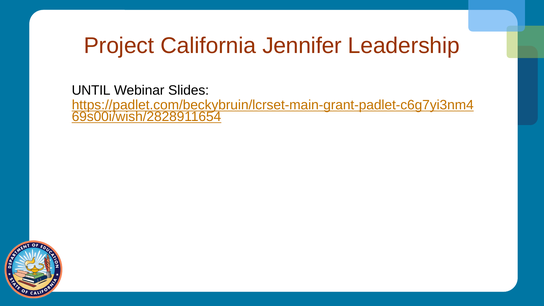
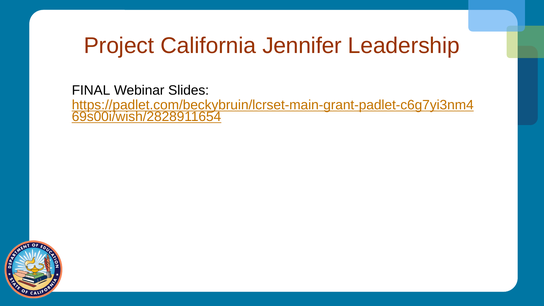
UNTIL: UNTIL -> FINAL (91, 90)
